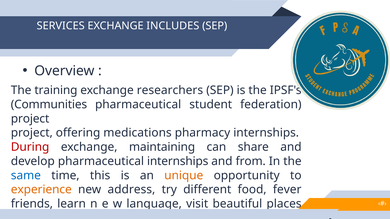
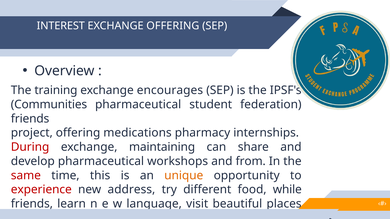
SERVICES: SERVICES -> INTEREST (61, 26)
EXCHANGE INCLUDES: INCLUDES -> OFFERING (173, 26)
researchers: researchers -> encourages (170, 90)
project: project -> friends (30, 119)
pharmaceutical internships: internships -> workshops (178, 161)
same colour: blue -> red (26, 176)
experience colour: orange -> red (41, 190)
fever: fever -> while (287, 190)
